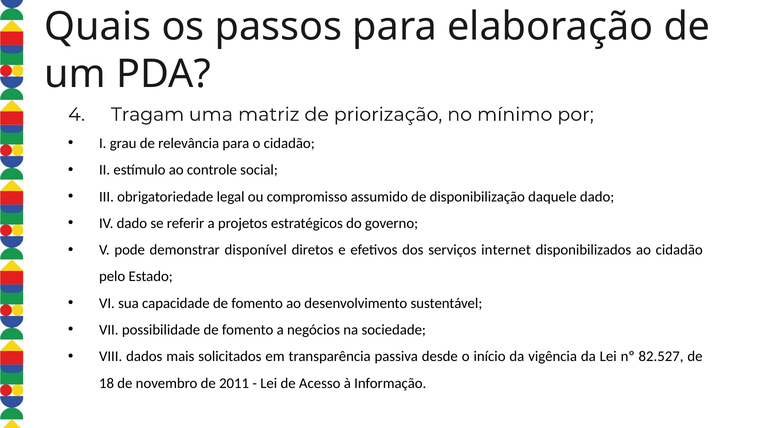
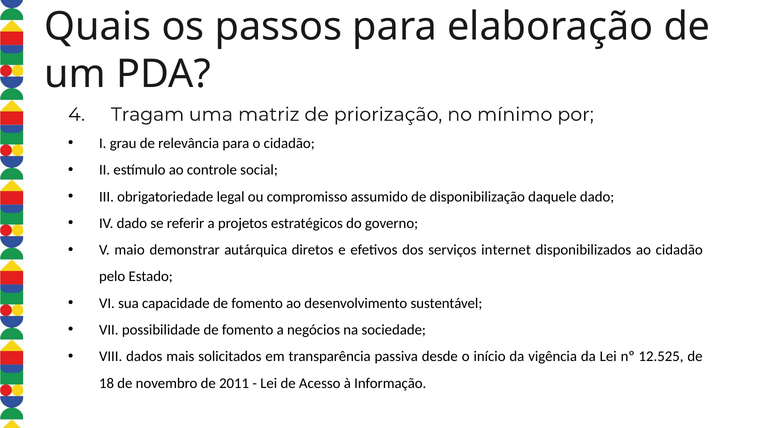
pode: pode -> maio (130, 250)
disponível: disponível -> autárquica (256, 250)
82.527: 82.527 -> 12.525 (661, 357)
